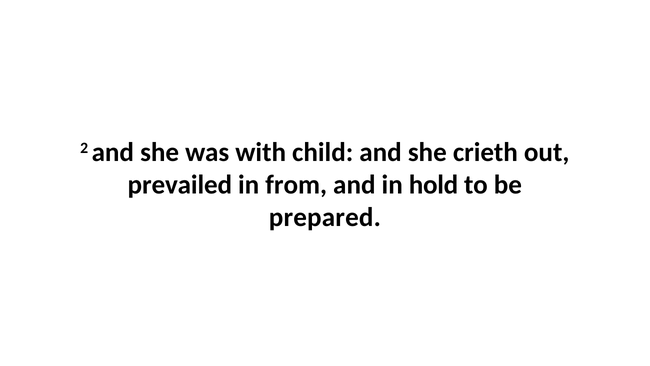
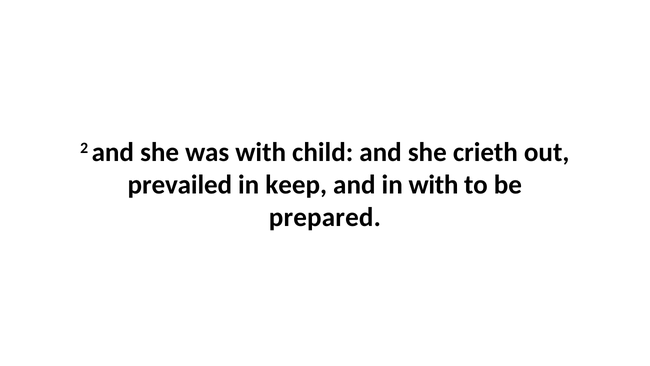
from: from -> keep (296, 185)
in hold: hold -> with (434, 185)
